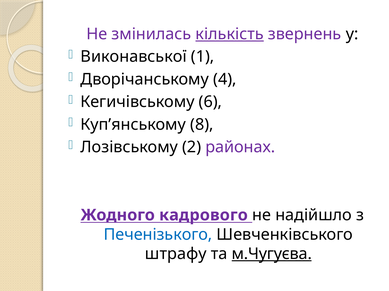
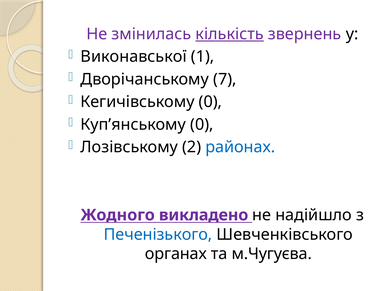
4: 4 -> 7 (225, 79)
Кегичівському 6: 6 -> 0 (210, 102)
Куп’янському 8: 8 -> 0 (202, 125)
районах colour: purple -> blue (240, 148)
кадрового: кадрового -> викладено (204, 216)
штрафу: штрафу -> органах (176, 255)
м.Чугуєва underline: present -> none (272, 255)
